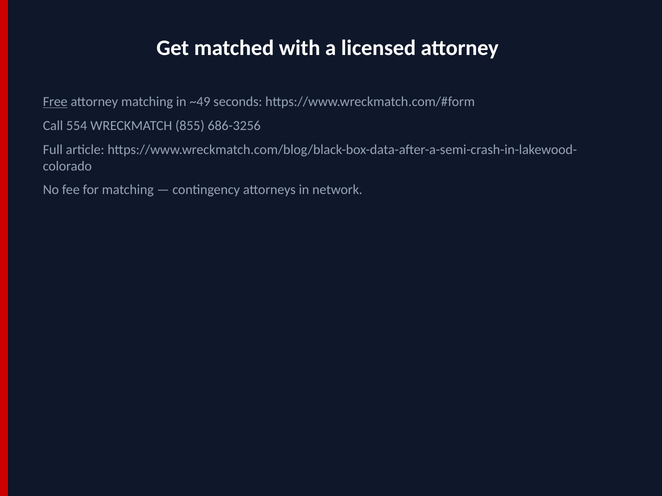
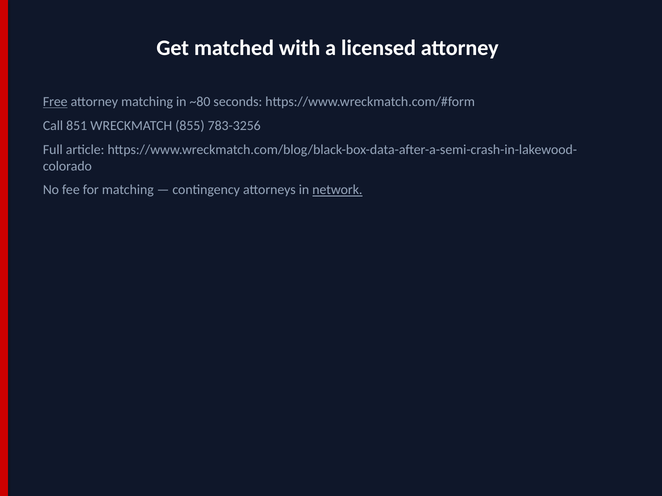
~49: ~49 -> ~80 (200, 102)
554: 554 -> 851 (77, 126)
686-3256: 686-3256 -> 783-3256 (234, 126)
network underline: none -> present (337, 190)
